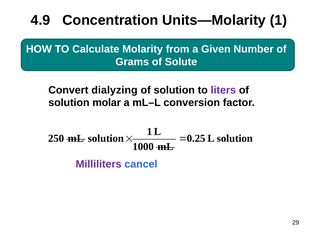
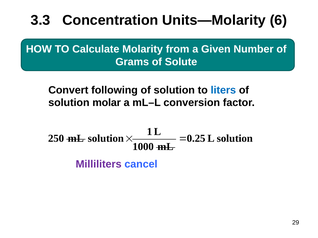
4.9: 4.9 -> 3.3 (40, 20)
1: 1 -> 6 (278, 20)
dialyzing: dialyzing -> following (115, 90)
liters colour: purple -> blue (223, 90)
